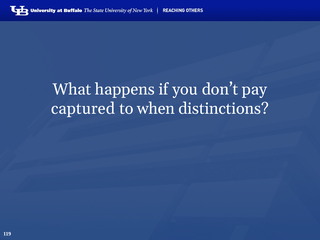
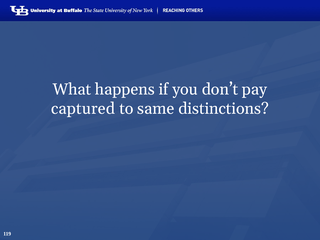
when: when -> same (156, 109)
